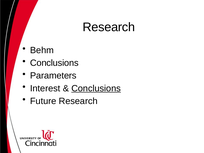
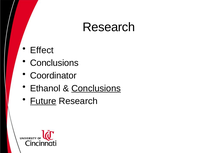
Behm: Behm -> Effect (42, 50)
Parameters: Parameters -> Coordinator (53, 76)
Interest: Interest -> Ethanol (45, 88)
Future underline: none -> present (43, 101)
